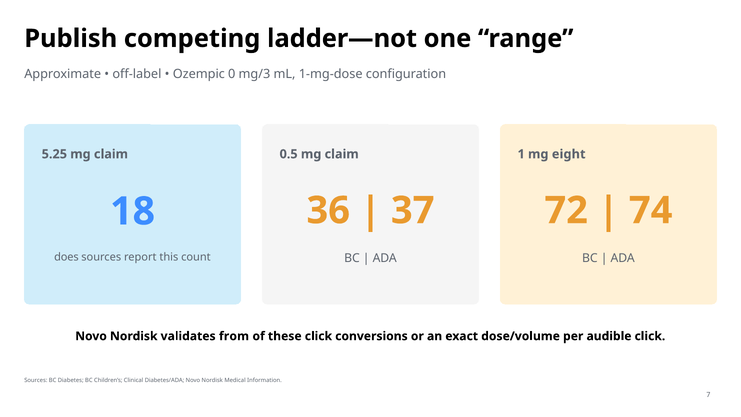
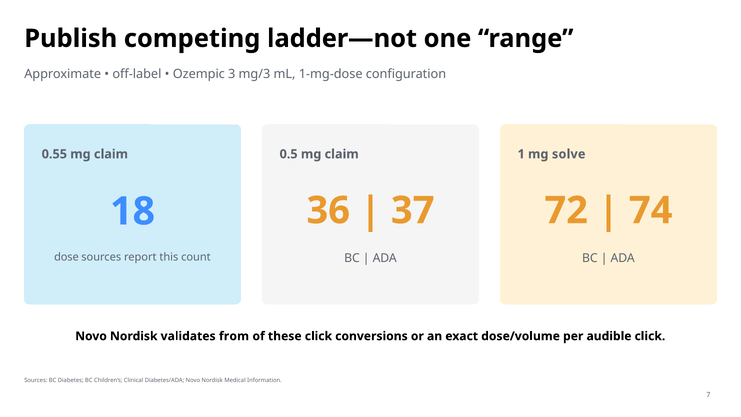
0: 0 -> 3 (232, 74)
5.25: 5.25 -> 0.55 (54, 154)
eight: eight -> solve (569, 154)
does: does -> dose (66, 257)
